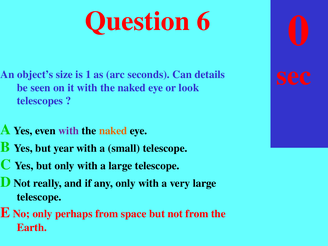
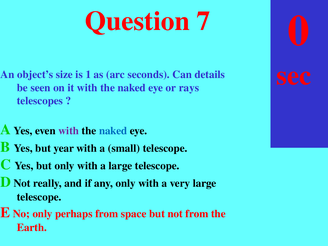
Question 6: 6 -> 7 (203, 21)
look: look -> rays (189, 88)
naked colour: orange -> blue (113, 131)
